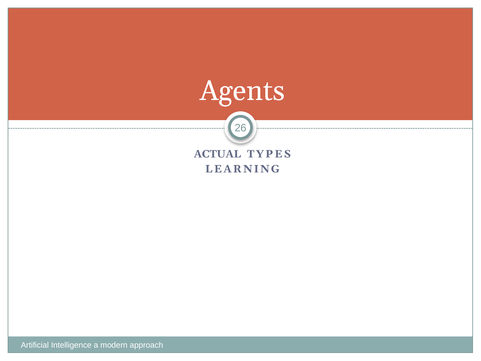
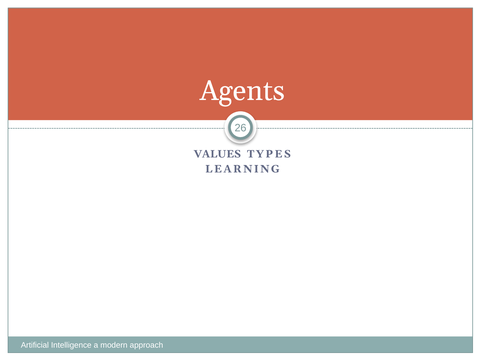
ACTUAL: ACTUAL -> VALUES (217, 154)
